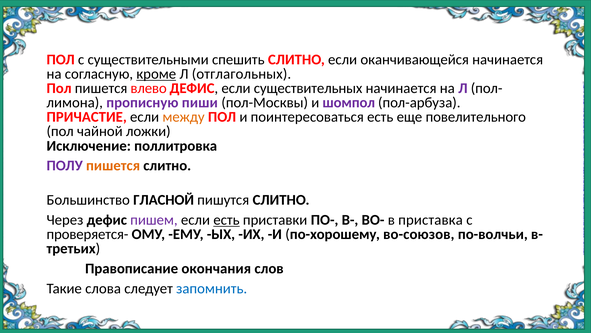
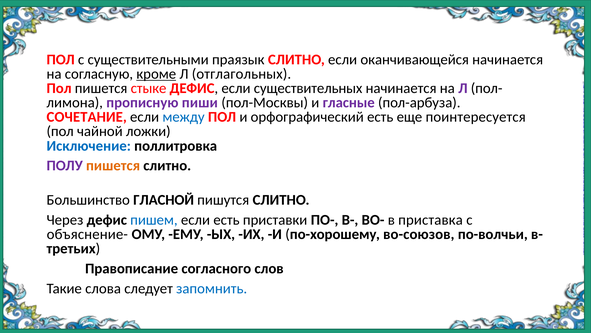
спешить: спешить -> праязык (238, 59)
влево: влево -> стыке (149, 88)
шомпол: шомпол -> гласные (349, 103)
ПРИЧАСТИЕ: ПРИЧАСТИЕ -> СОЧЕТАНИЕ (87, 117)
между colour: orange -> blue (184, 117)
поинтересоваться: поинтересоваться -> орфографический (307, 117)
повелительного: повелительного -> поинтересуется (476, 117)
Исключение colour: black -> blue (89, 146)
пишем colour: purple -> blue (154, 220)
есть underline: present -> none (226, 220)
проверяется-: проверяется- -> объяснение- (87, 234)
окончания: окончания -> согласного (216, 268)
